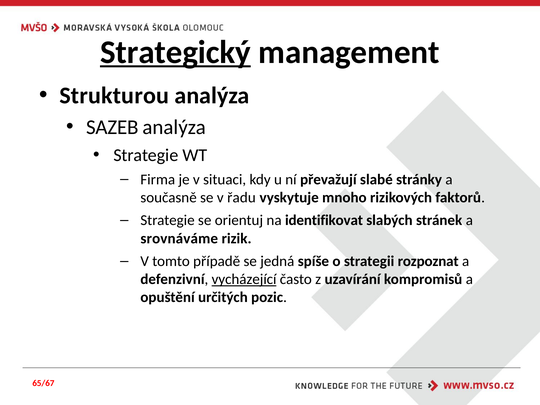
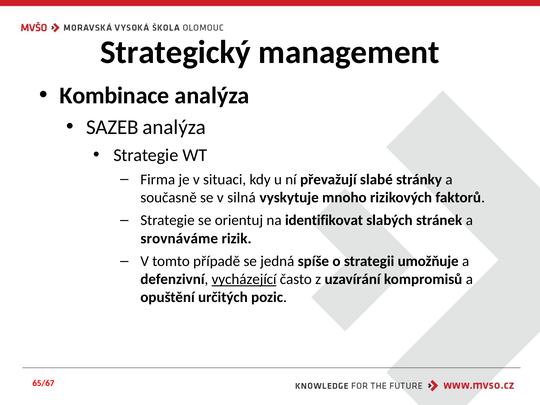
Strategický underline: present -> none (175, 52)
Strukturou: Strukturou -> Kombinace (114, 96)
řadu: řadu -> silná (241, 198)
rozpoznat: rozpoznat -> umožňuje (428, 261)
